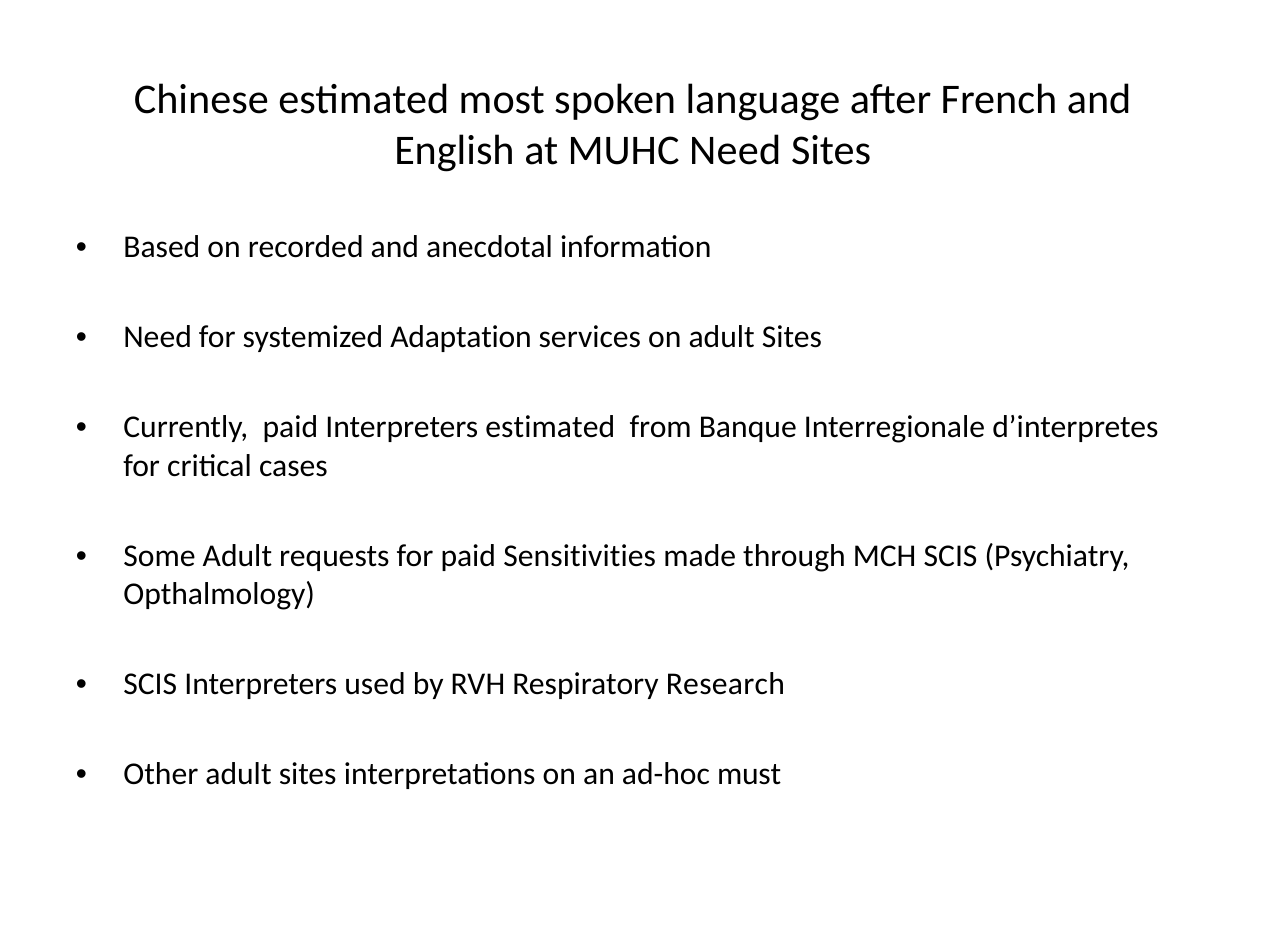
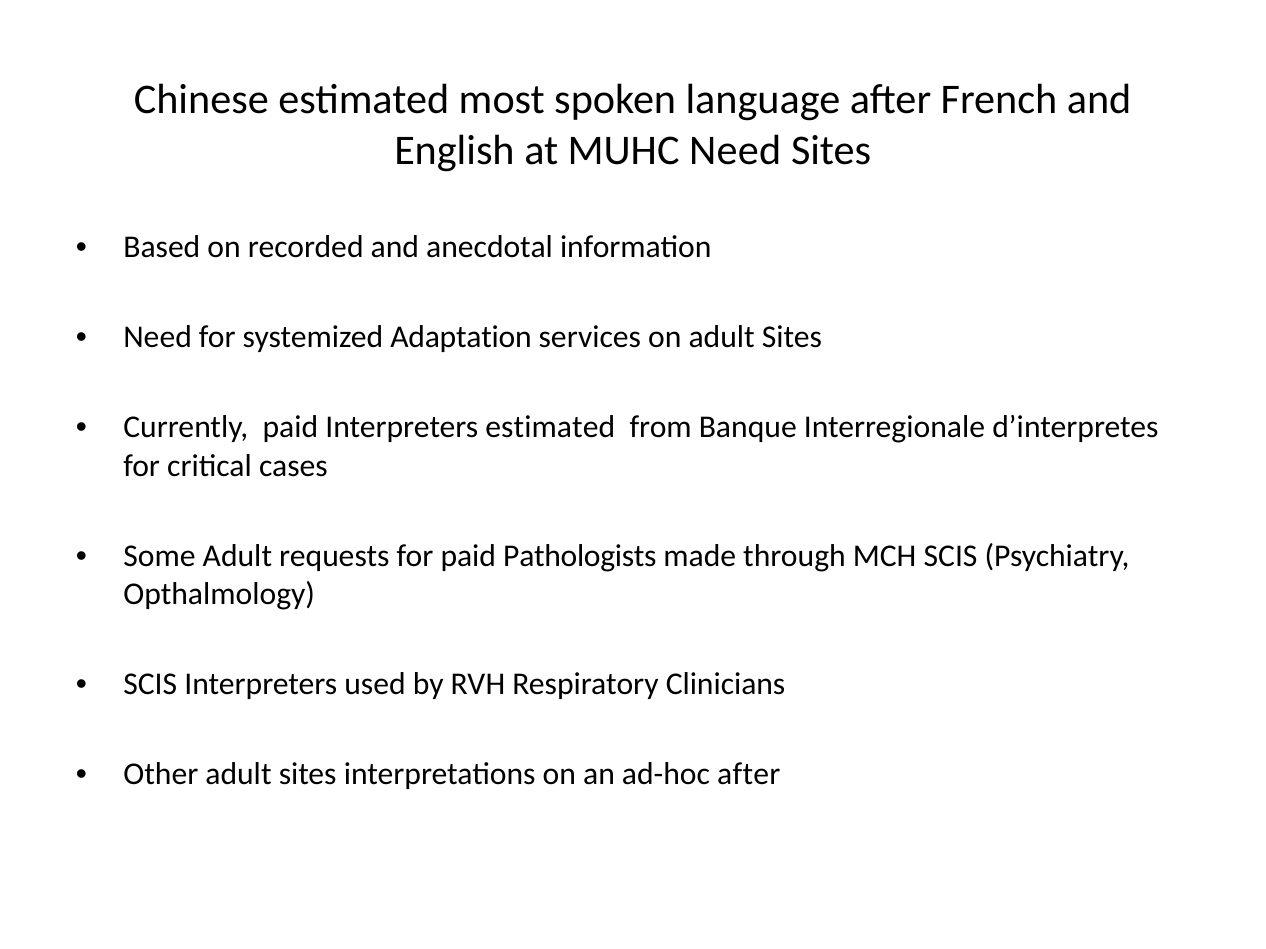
Sensitivities: Sensitivities -> Pathologists (580, 556)
Research: Research -> Clinicians (726, 685)
ad-hoc must: must -> after (749, 774)
